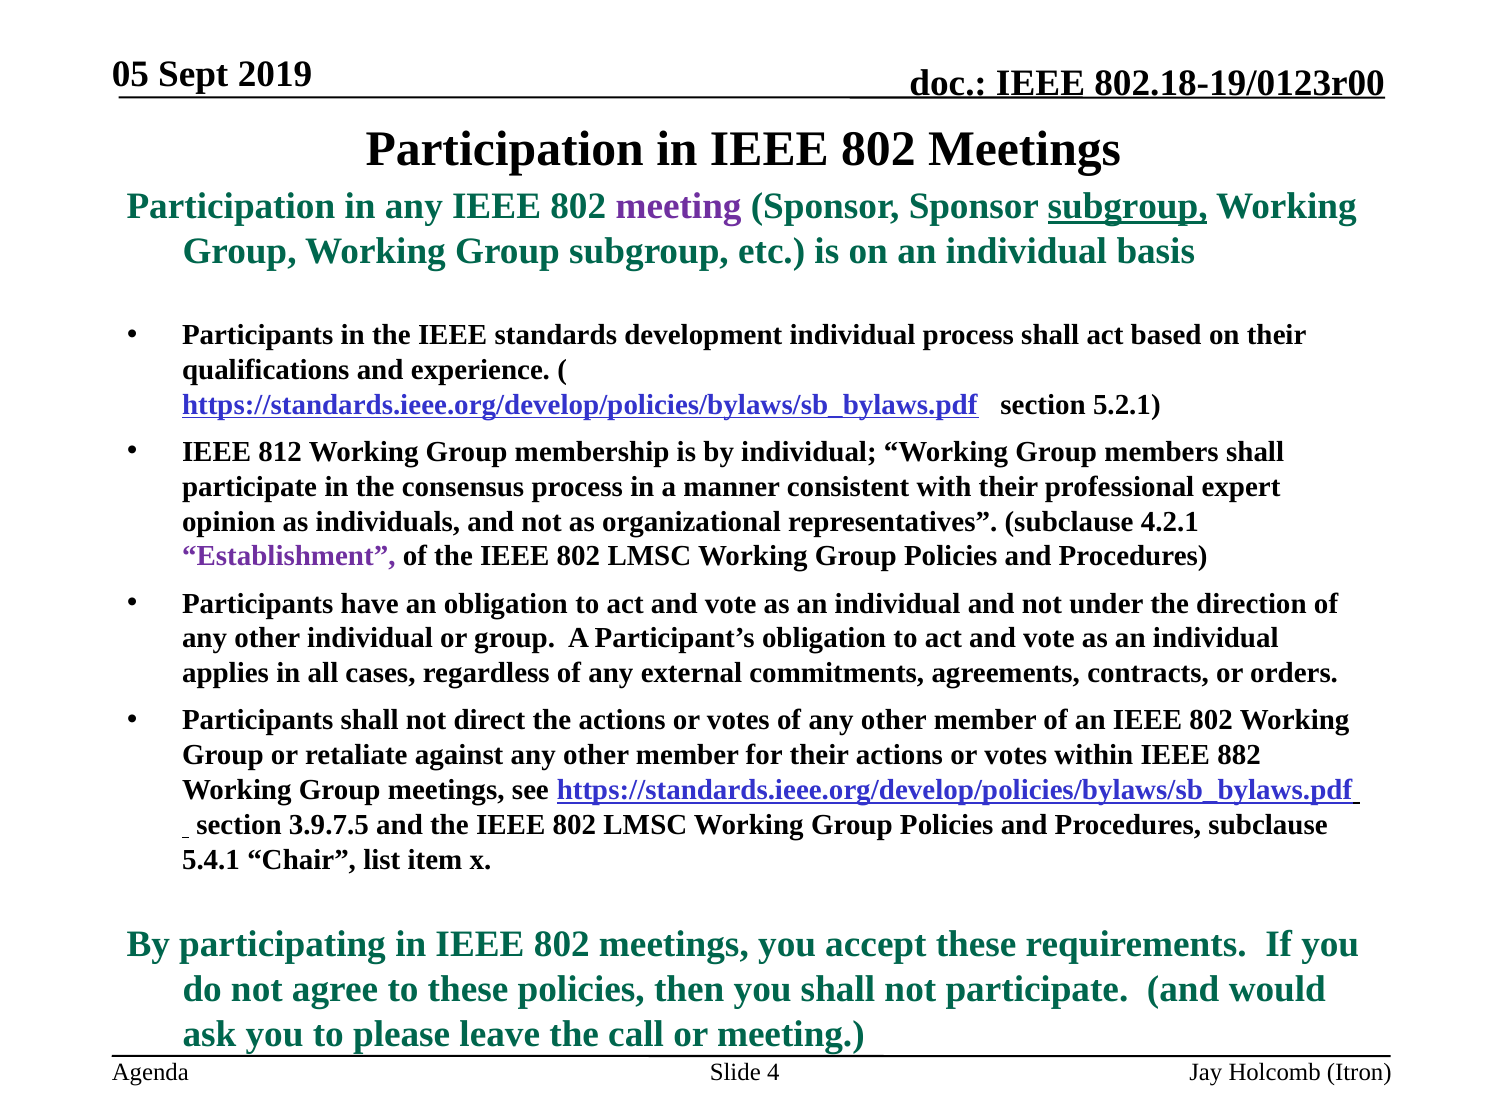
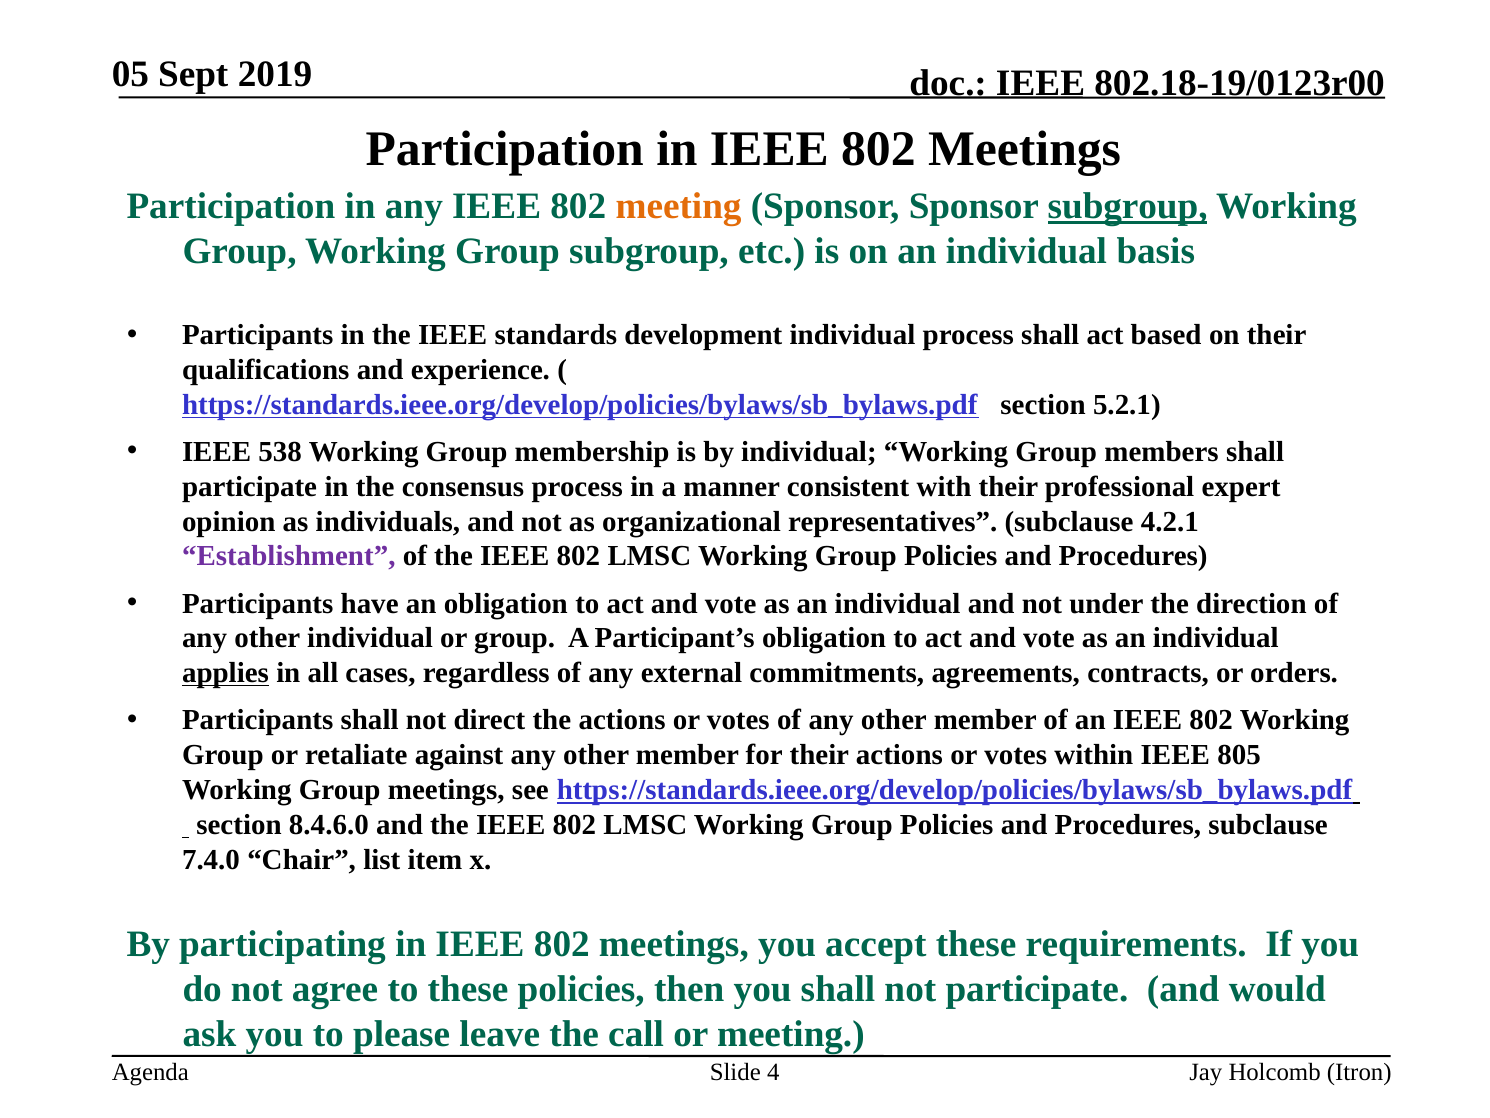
meeting colour: purple -> orange (679, 206)
812: 812 -> 538 (280, 452)
applies underline: none -> present (225, 673)
882: 882 -> 805 (1239, 755)
3.9.7.5: 3.9.7.5 -> 8.4.6.0 (329, 824)
5.4.1: 5.4.1 -> 7.4.0 (211, 859)
